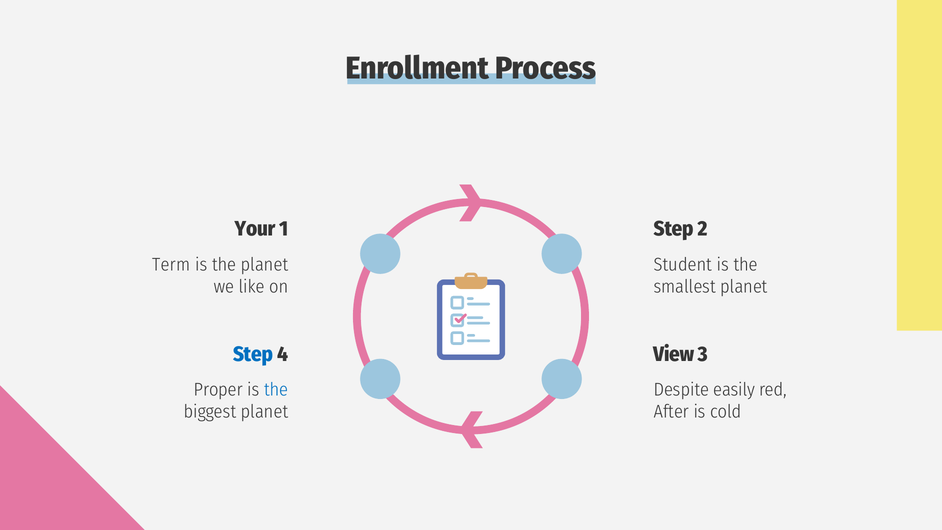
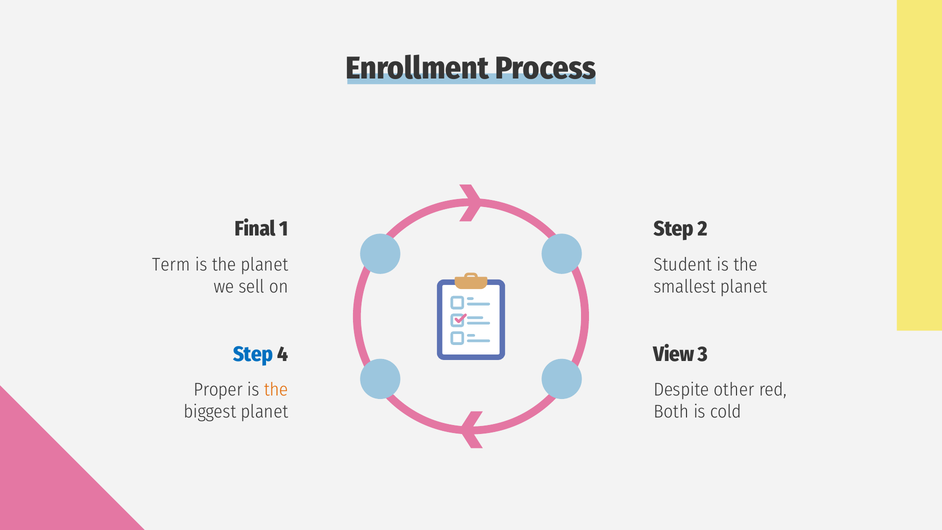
Your: Your -> Final (255, 229)
like: like -> sell (252, 287)
the colour: blue -> orange (276, 390)
easily: easily -> other (734, 390)
After: After -> Both (671, 412)
